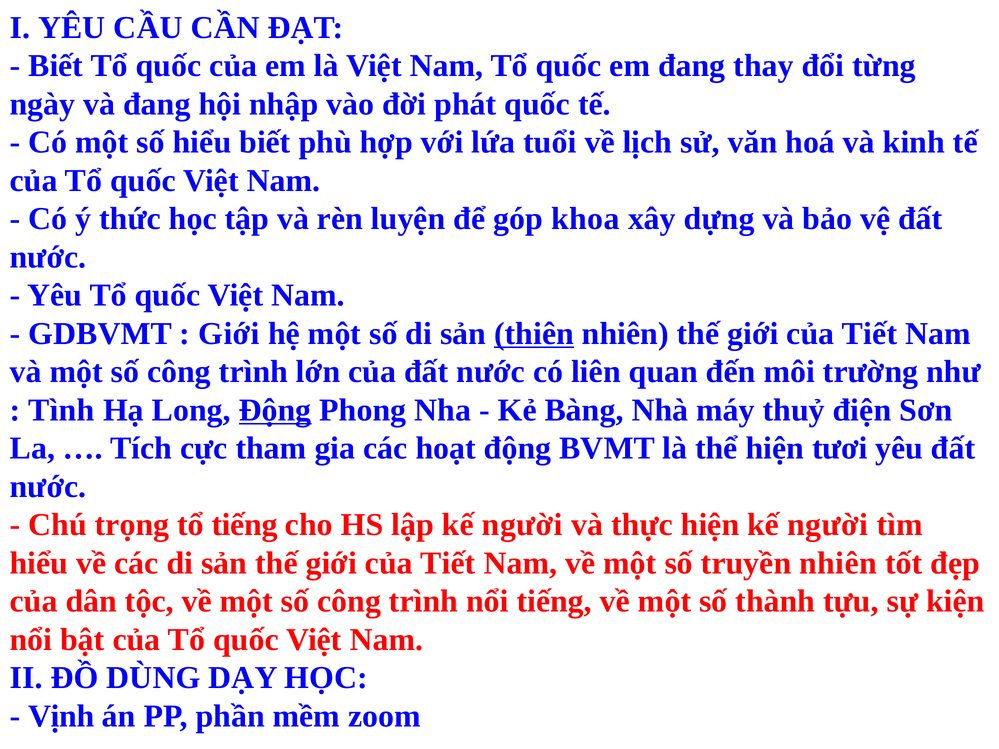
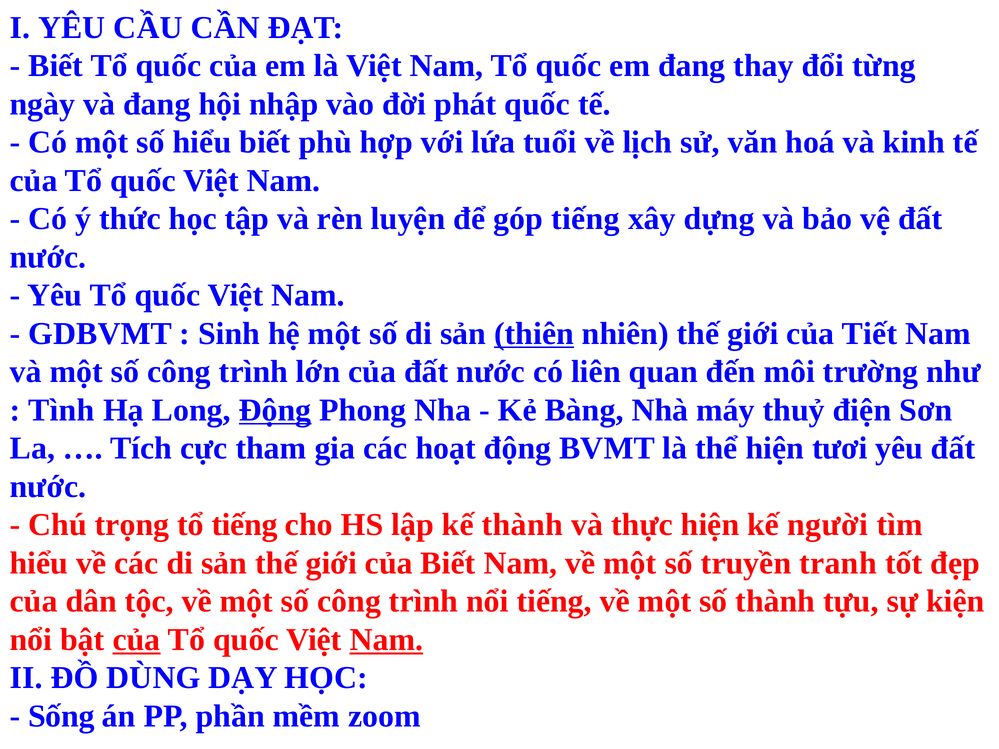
góp khoa: khoa -> tiếng (585, 219)
Giới: Giới -> Sinh (229, 334)
lập kế người: người -> thành (522, 525)
Tiết: Tiết -> Biết (448, 563)
truyền nhiên: nhiên -> tranh (838, 563)
của underline: none -> present (136, 640)
Nam underline: none -> present (386, 640)
Vịnh: Vịnh -> Sống (61, 716)
